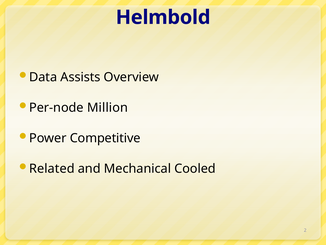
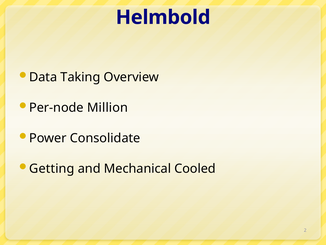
Assists: Assists -> Taking (80, 77)
Competitive: Competitive -> Consolidate (105, 138)
Related: Related -> Getting (52, 168)
